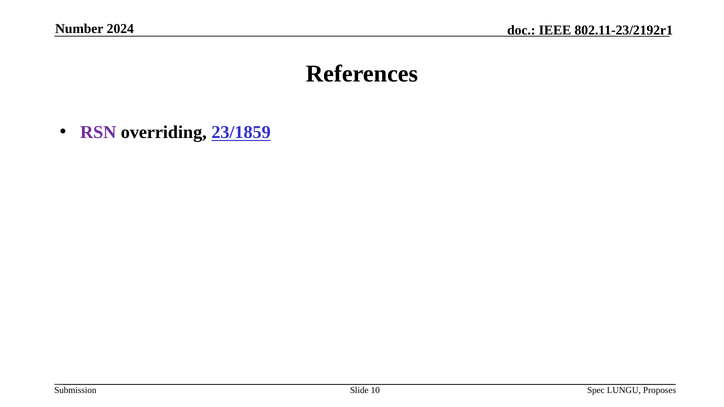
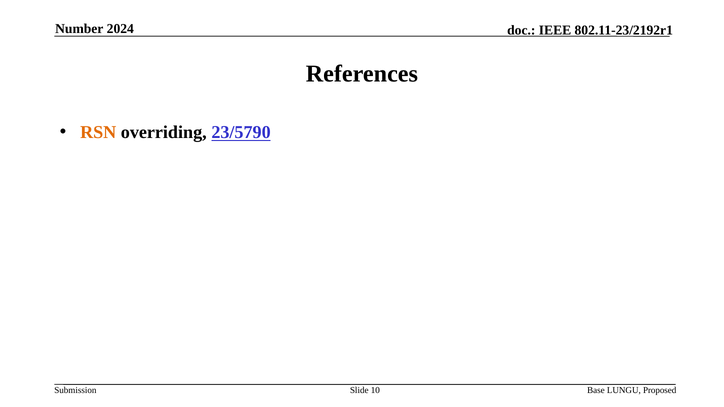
RSN colour: purple -> orange (98, 133)
23/1859: 23/1859 -> 23/5790 (241, 133)
Spec: Spec -> Base (596, 391)
Proposes: Proposes -> Proposed (660, 391)
